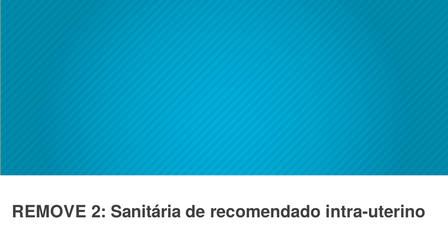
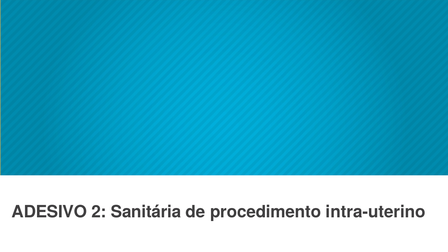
REMOVE: REMOVE -> ADESIVO (49, 212)
recomendado: recomendado -> procedimento (266, 212)
